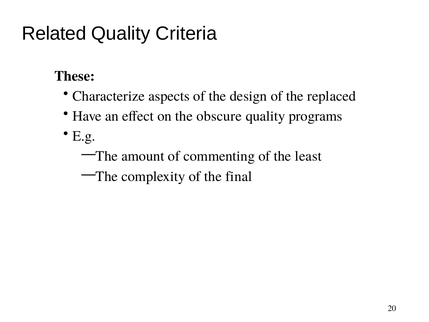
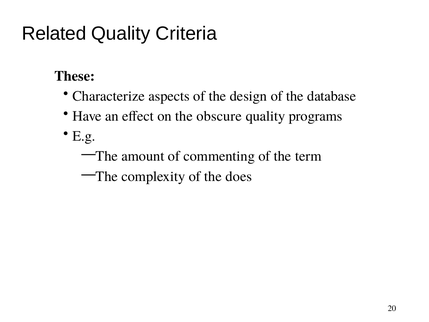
replaced: replaced -> database (332, 96)
least: least -> term (308, 156)
final: final -> does (239, 176)
